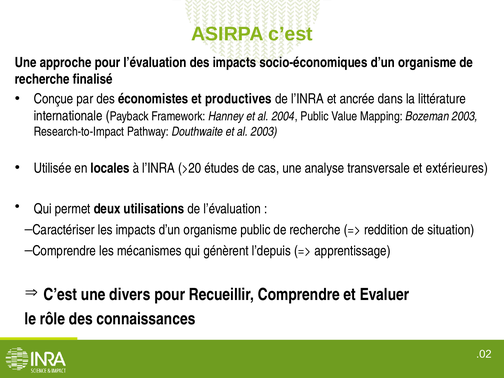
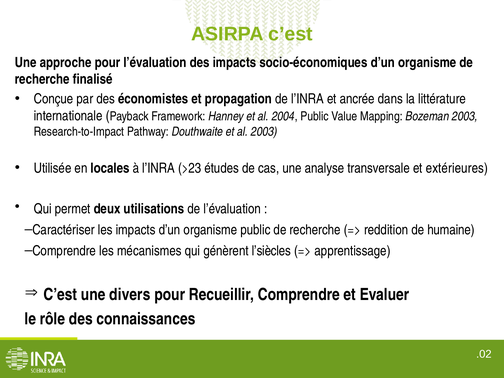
productives: productives -> propagation (238, 99)
>20: >20 -> >23 (190, 168)
situation: situation -> humaine (451, 230)
l’depuis: l’depuis -> l’siècles (271, 251)
